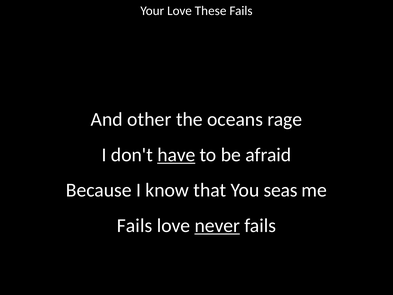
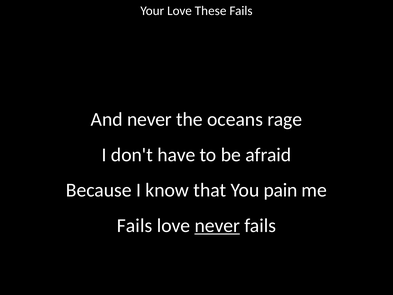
And other: other -> never (149, 119)
have underline: present -> none (176, 155)
seas: seas -> pain (281, 190)
